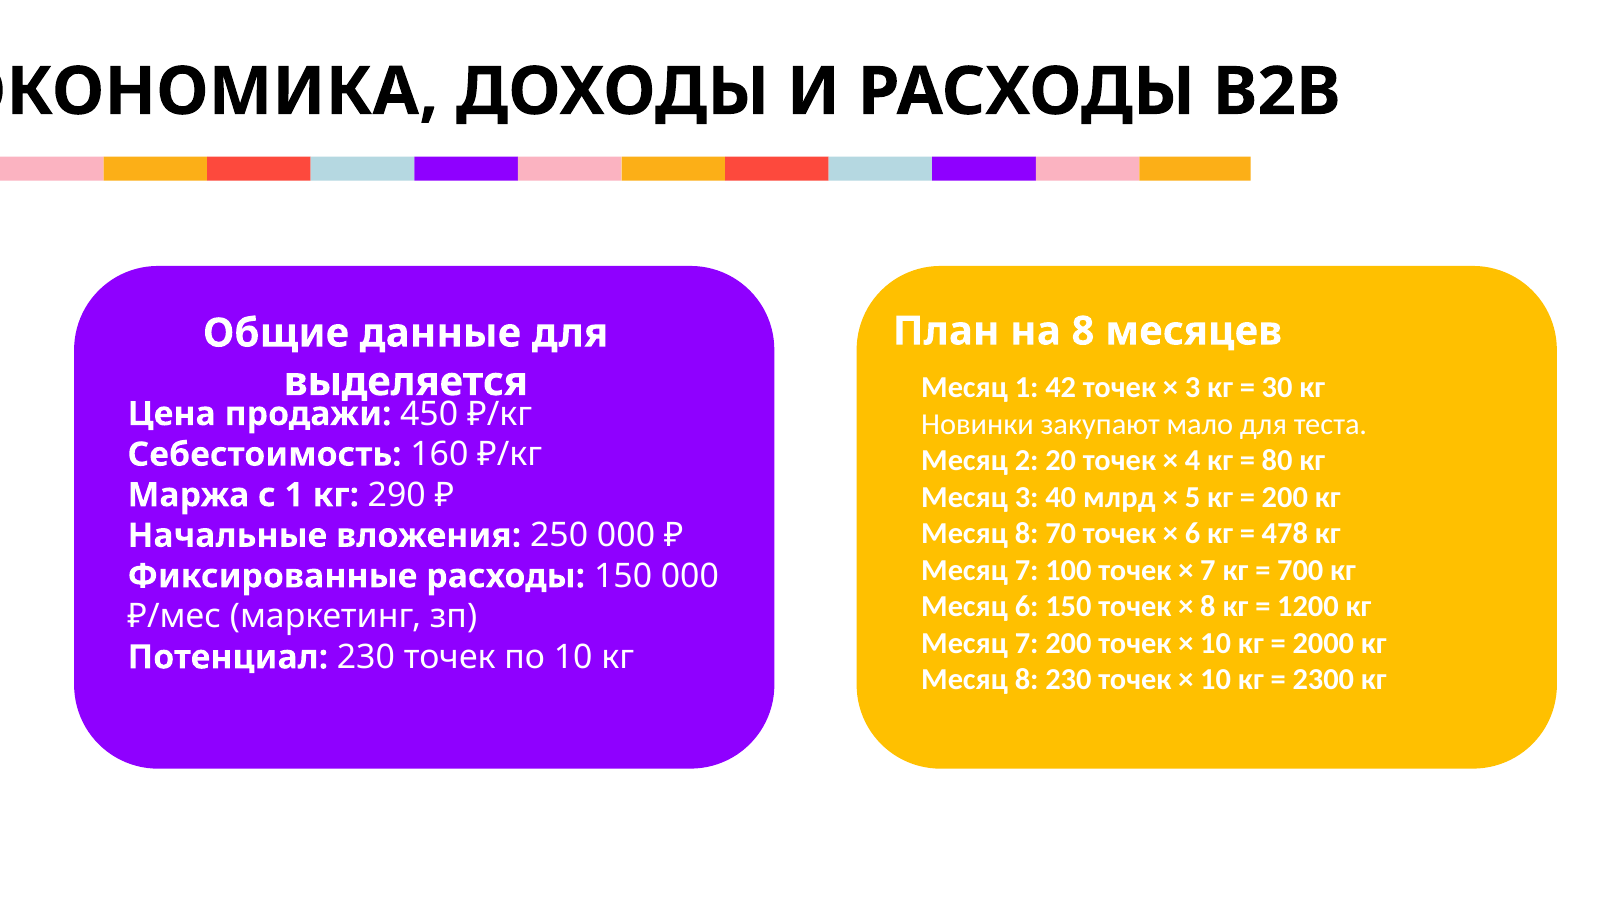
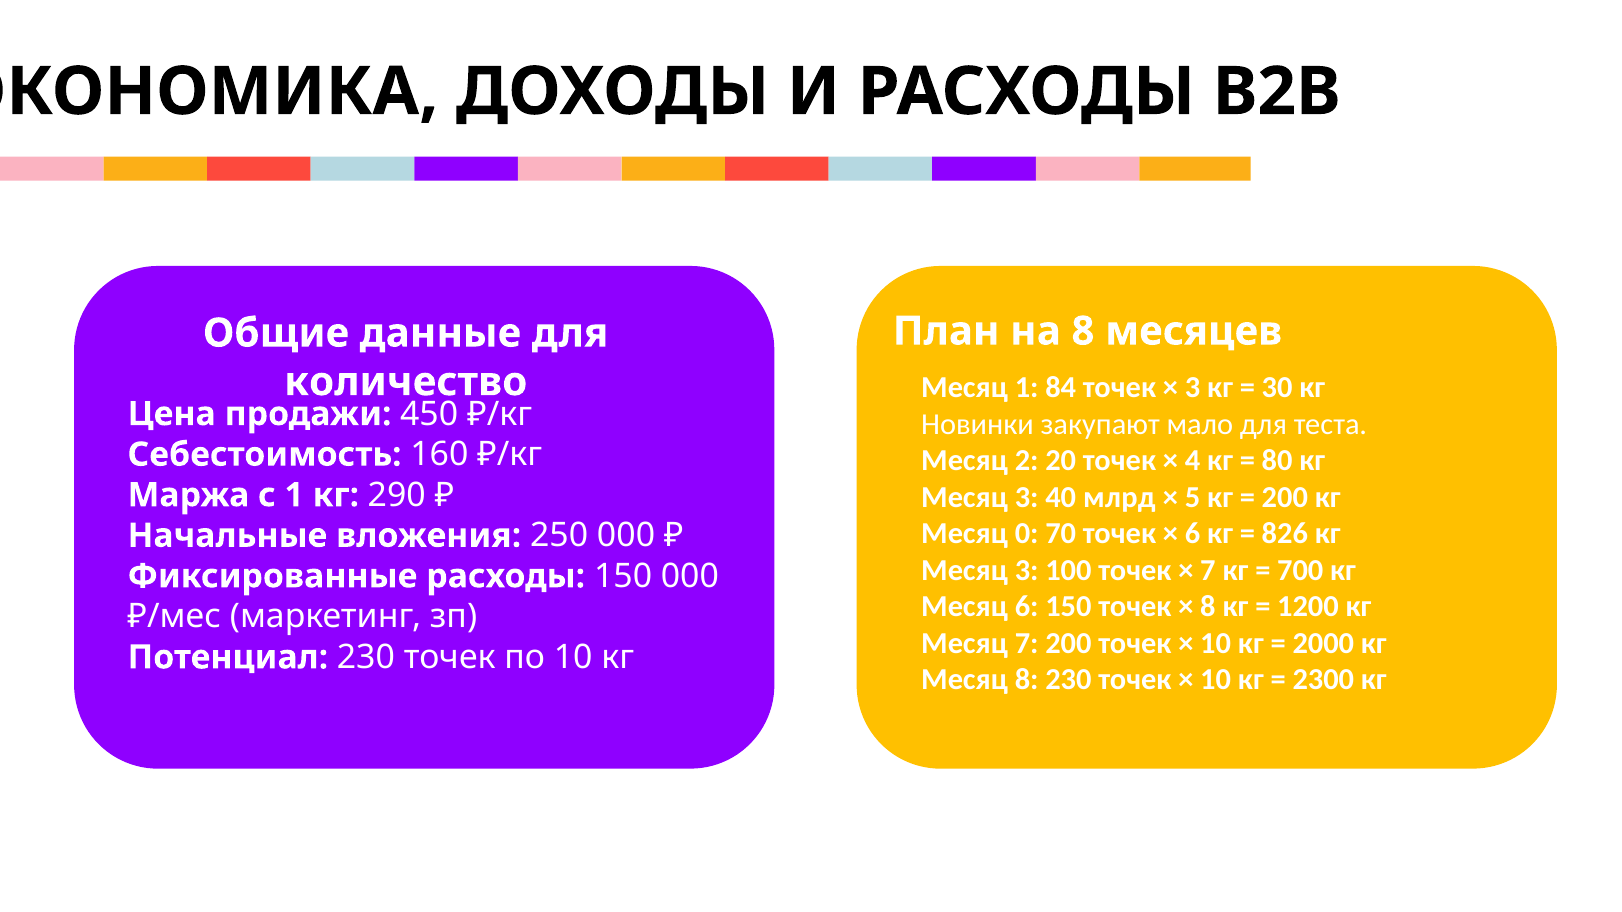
выделяется: выделяется -> количество (406, 382)
42: 42 -> 84 (1061, 388)
8: 8 -> 0 (1027, 534)
478: 478 -> 826 (1285, 534)
7: 7 -> 3 (1027, 570)
